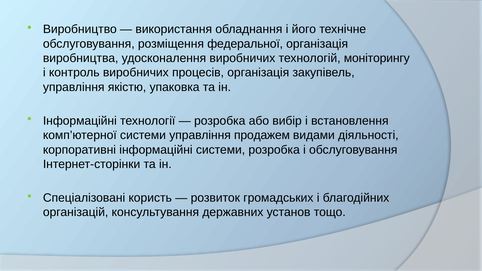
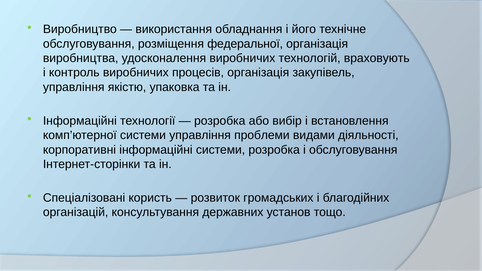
моніторингу: моніторингу -> враховують (377, 58)
продажем: продажем -> проблеми (262, 135)
